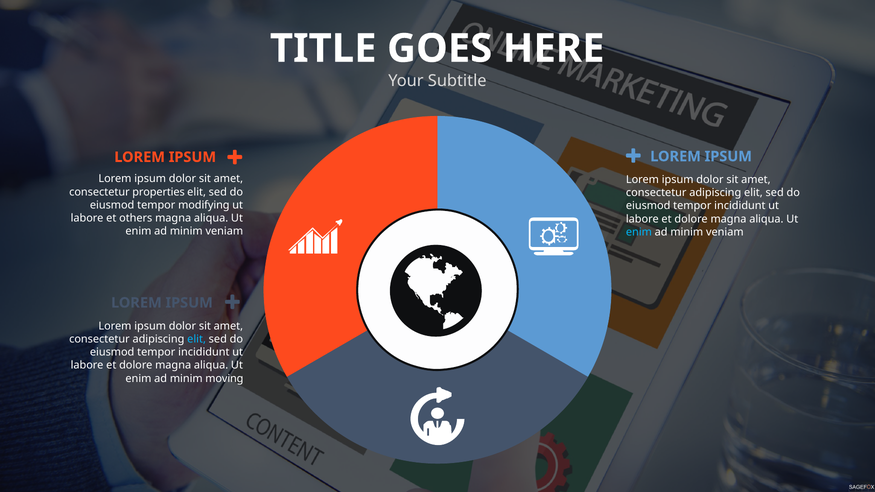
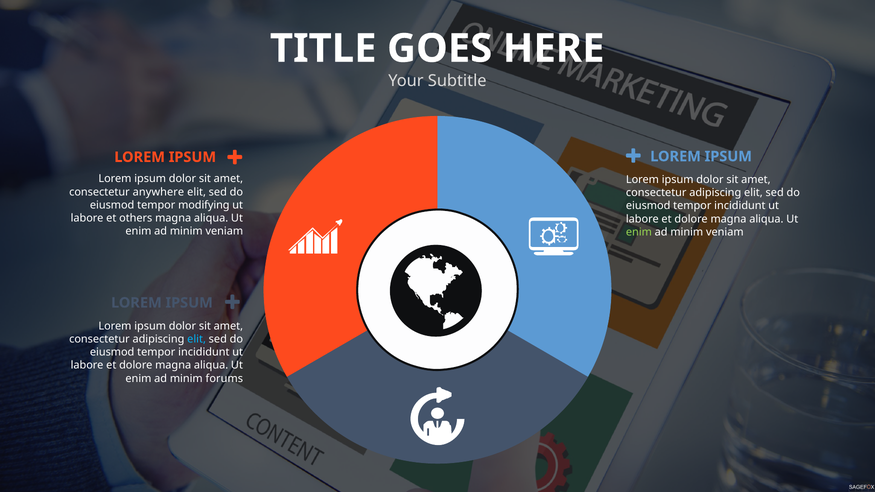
properties: properties -> anywhere (158, 192)
enim colour: light blue -> light green (639, 232)
moving: moving -> forums (224, 379)
